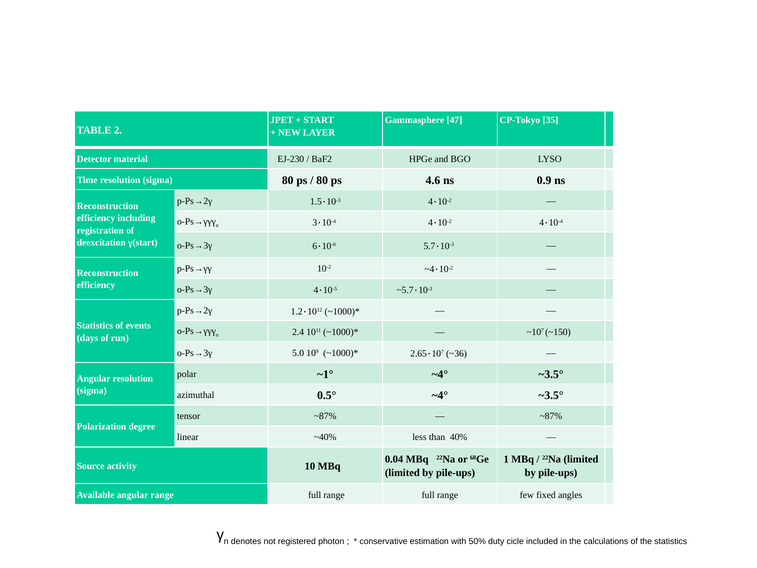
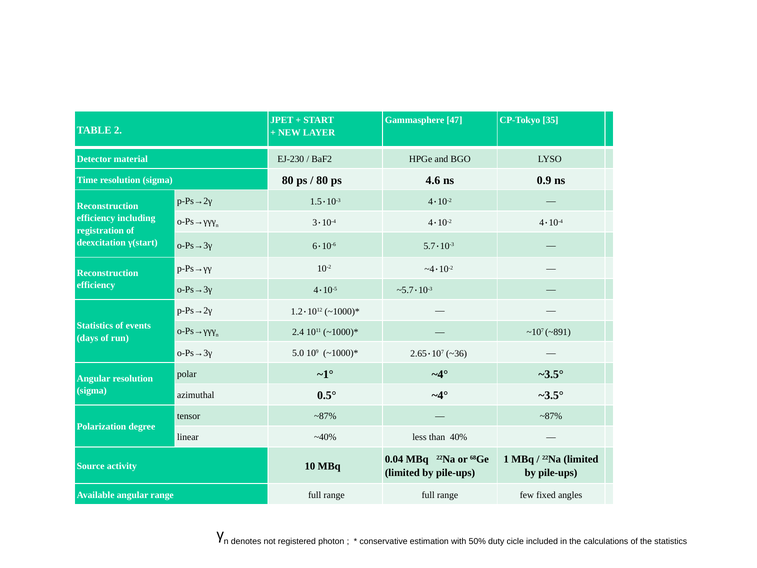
~150: ~150 -> ~891 (558, 332)
